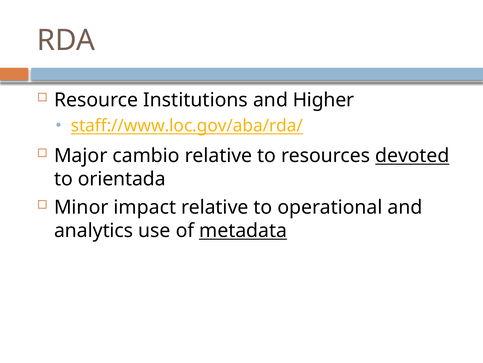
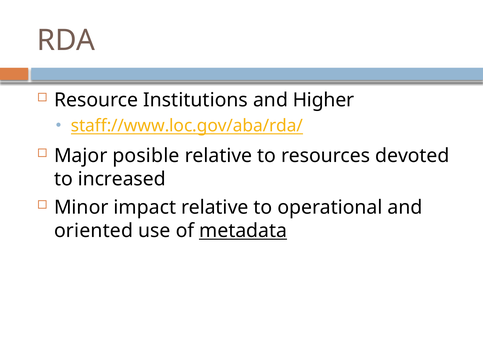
cambio: cambio -> posible (146, 155)
devoted underline: present -> none (412, 155)
orientada: orientada -> increased (122, 179)
analytics: analytics -> oriented (94, 230)
